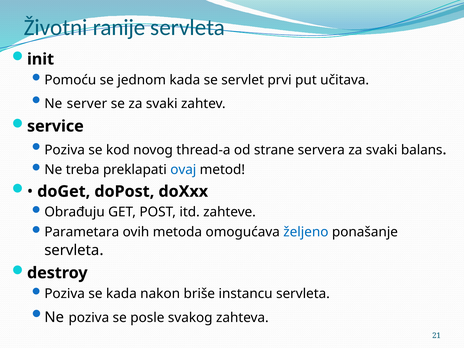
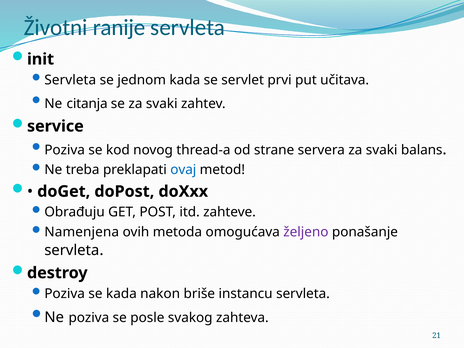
Pomoću: Pomoću -> Servleta (70, 80)
server: server -> citanja (87, 104)
Parametara: Parametara -> Namenjena (82, 232)
željeno colour: blue -> purple (306, 232)
